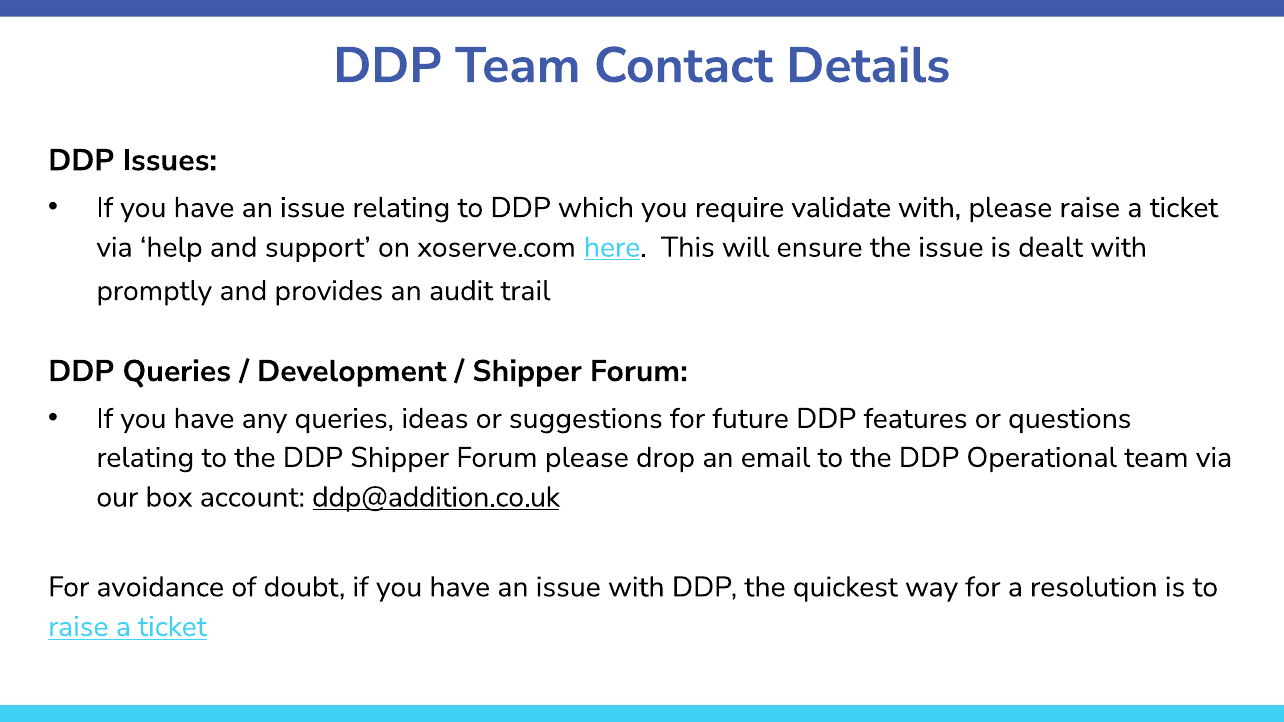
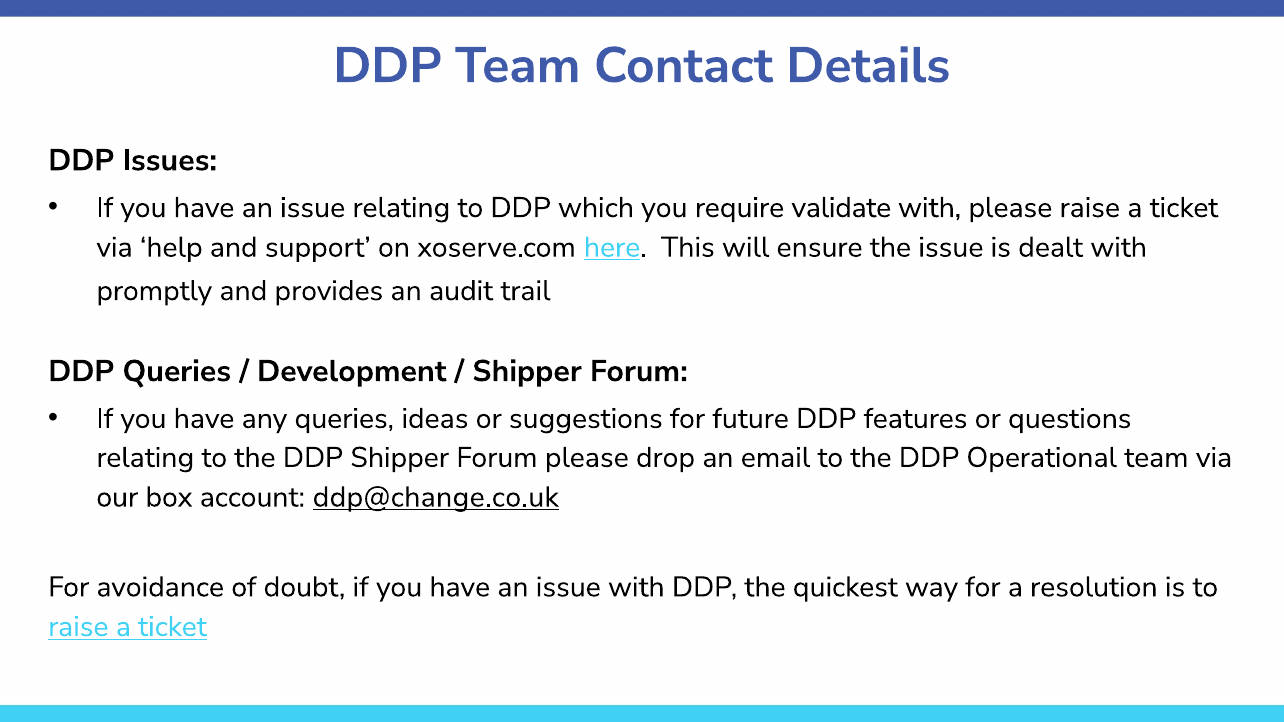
ddp@addition.co.uk: ddp@addition.co.uk -> ddp@change.co.uk (436, 497)
